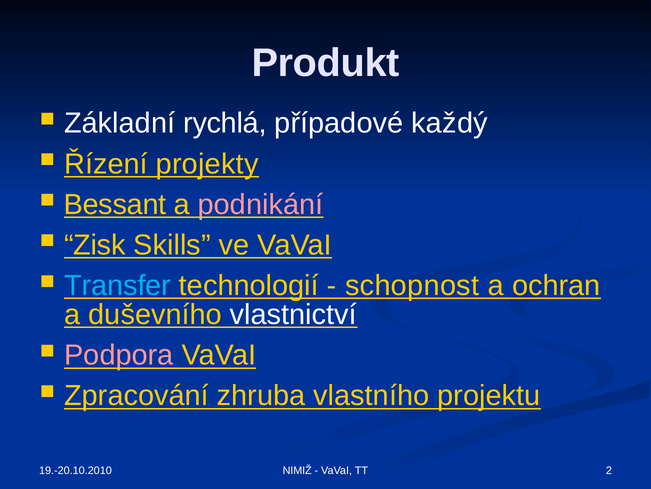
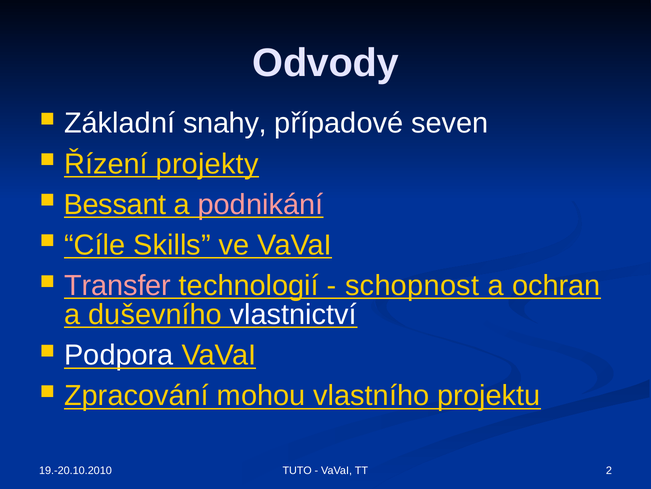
Produkt: Produkt -> Odvody (326, 63)
rychlá: rychlá -> snahy (225, 123)
každý: každý -> seven (450, 123)
Zisk: Zisk -> Cíle (95, 245)
Transfer colour: light blue -> pink (118, 285)
Podpora colour: pink -> white (119, 355)
zhruba: zhruba -> mohou (261, 395)
NIMIŽ: NIMIŽ -> TUTO (297, 470)
